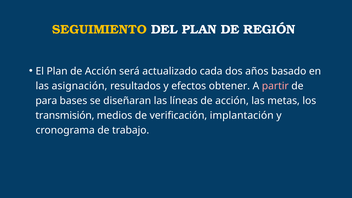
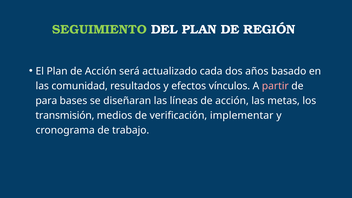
SEGUIMIENTO colour: yellow -> light green (99, 29)
asignación: asignación -> comunidad (80, 86)
obtener: obtener -> vínculos (229, 86)
implantación: implantación -> implementar (242, 115)
